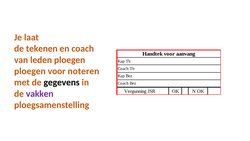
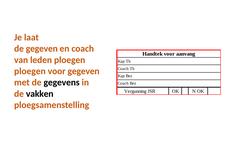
de tekenen: tekenen -> gegeven (42, 49)
voor noteren: noteren -> gegeven (84, 71)
vakken colour: purple -> black (40, 94)
